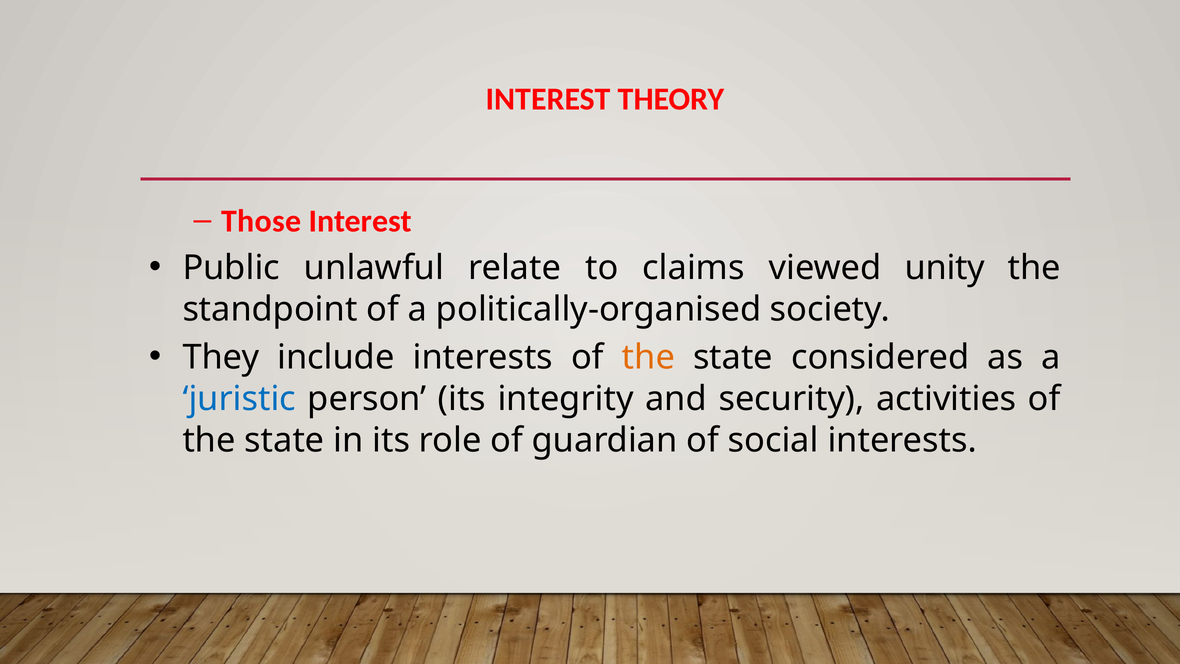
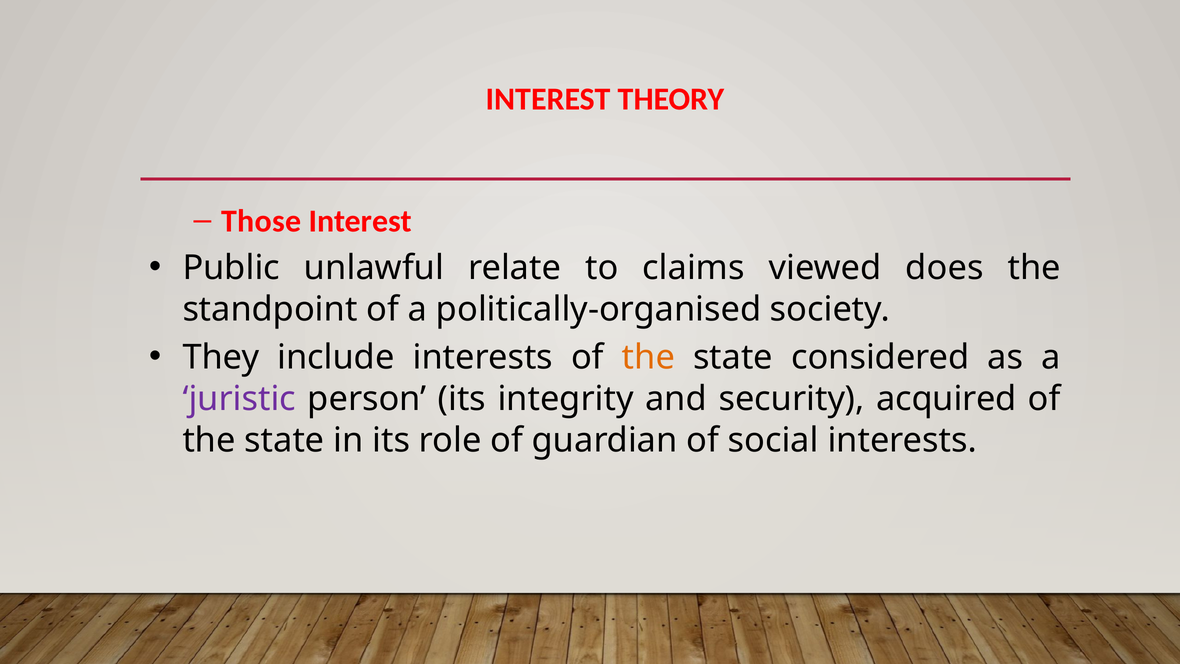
unity: unity -> does (944, 268)
juristic colour: blue -> purple (239, 399)
activities: activities -> acquired (946, 399)
